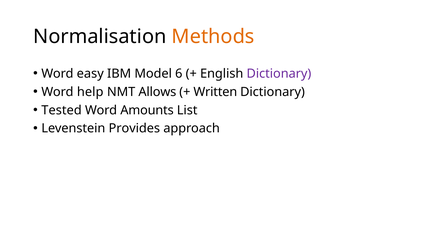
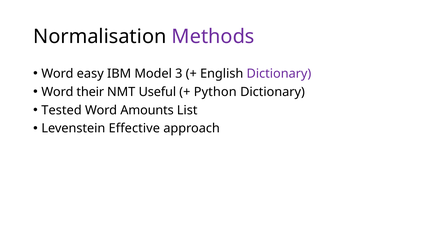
Methods colour: orange -> purple (213, 37)
6: 6 -> 3 (179, 74)
help: help -> their (90, 92)
Allows: Allows -> Useful (157, 92)
Written: Written -> Python (215, 92)
Provides: Provides -> Effective (134, 129)
